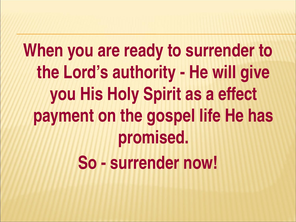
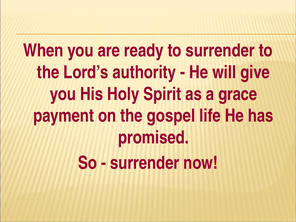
effect: effect -> grace (238, 94)
